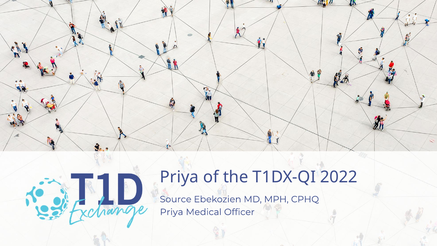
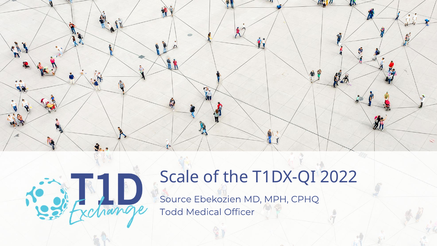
Priya: Priya -> Scale (179, 177)
Priya: Priya -> Todd (172, 212)
